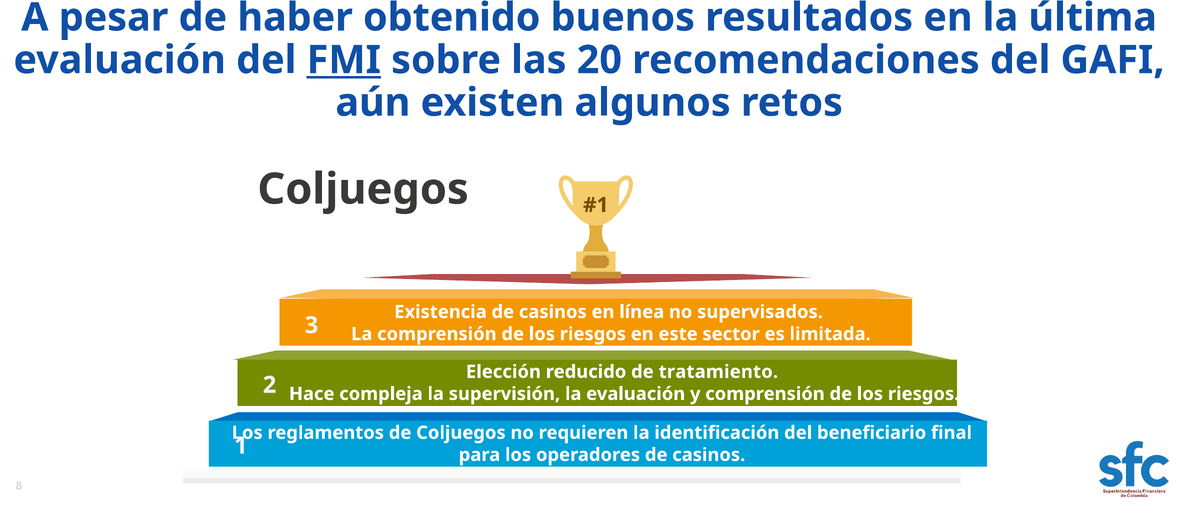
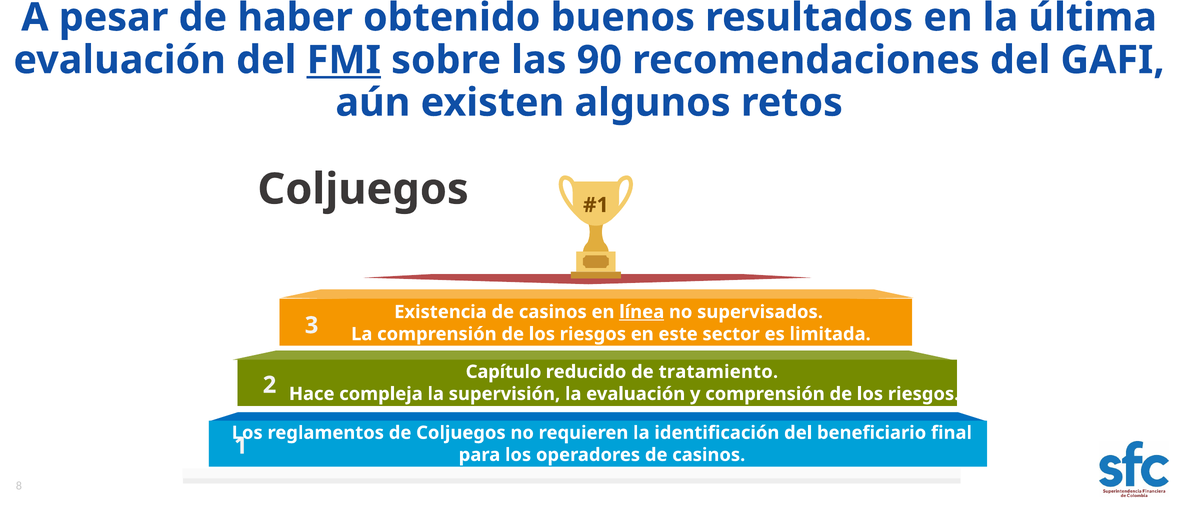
20: 20 -> 90 (599, 60)
línea underline: none -> present (642, 312)
Elección: Elección -> Capítulo (504, 372)
